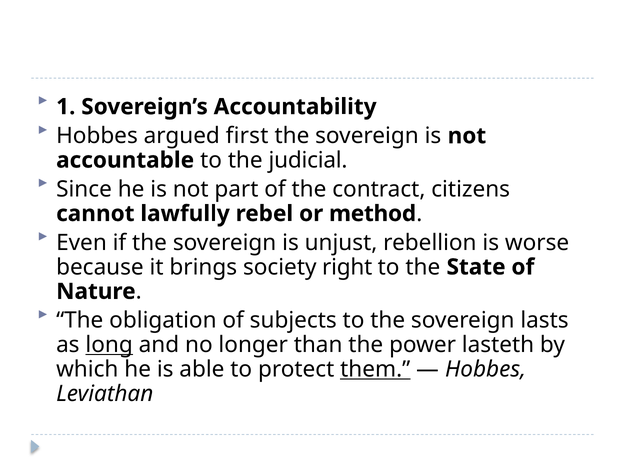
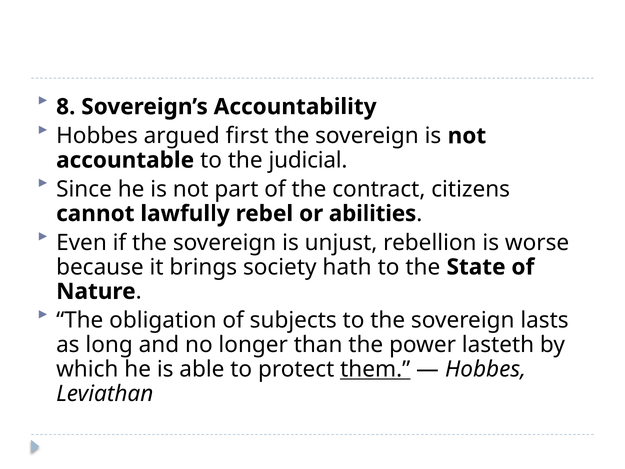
1: 1 -> 8 (66, 107)
method: method -> abilities (373, 214)
right: right -> hath (347, 267)
long underline: present -> none (109, 345)
